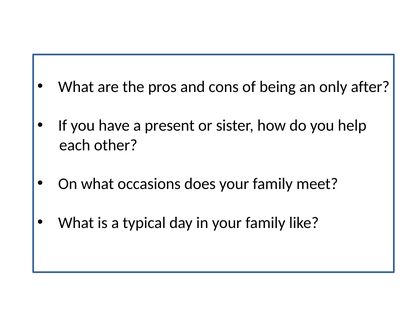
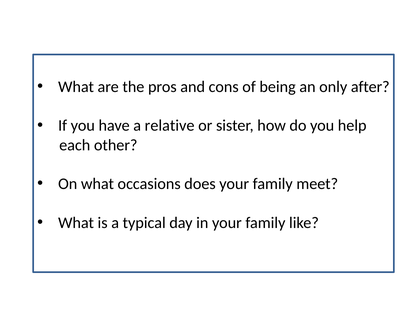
present: present -> relative (170, 126)
